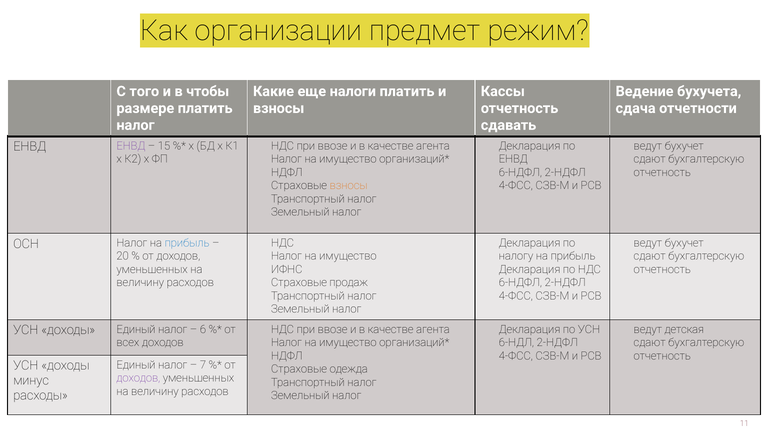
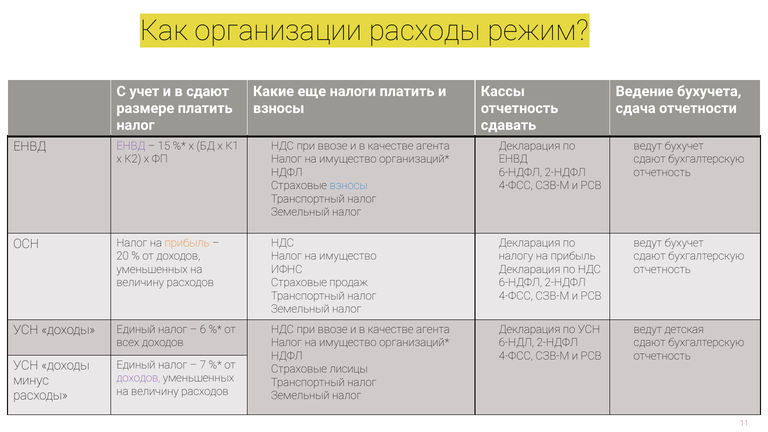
организации предмет: предмет -> расходы (425, 31)
того: того -> учет (144, 91)
в чтобы: чтобы -> сдают (208, 91)
взносы colour: orange -> blue (349, 186)
прибыль colour: blue -> orange (187, 243)
одежда: одежда -> лисицы (349, 369)
